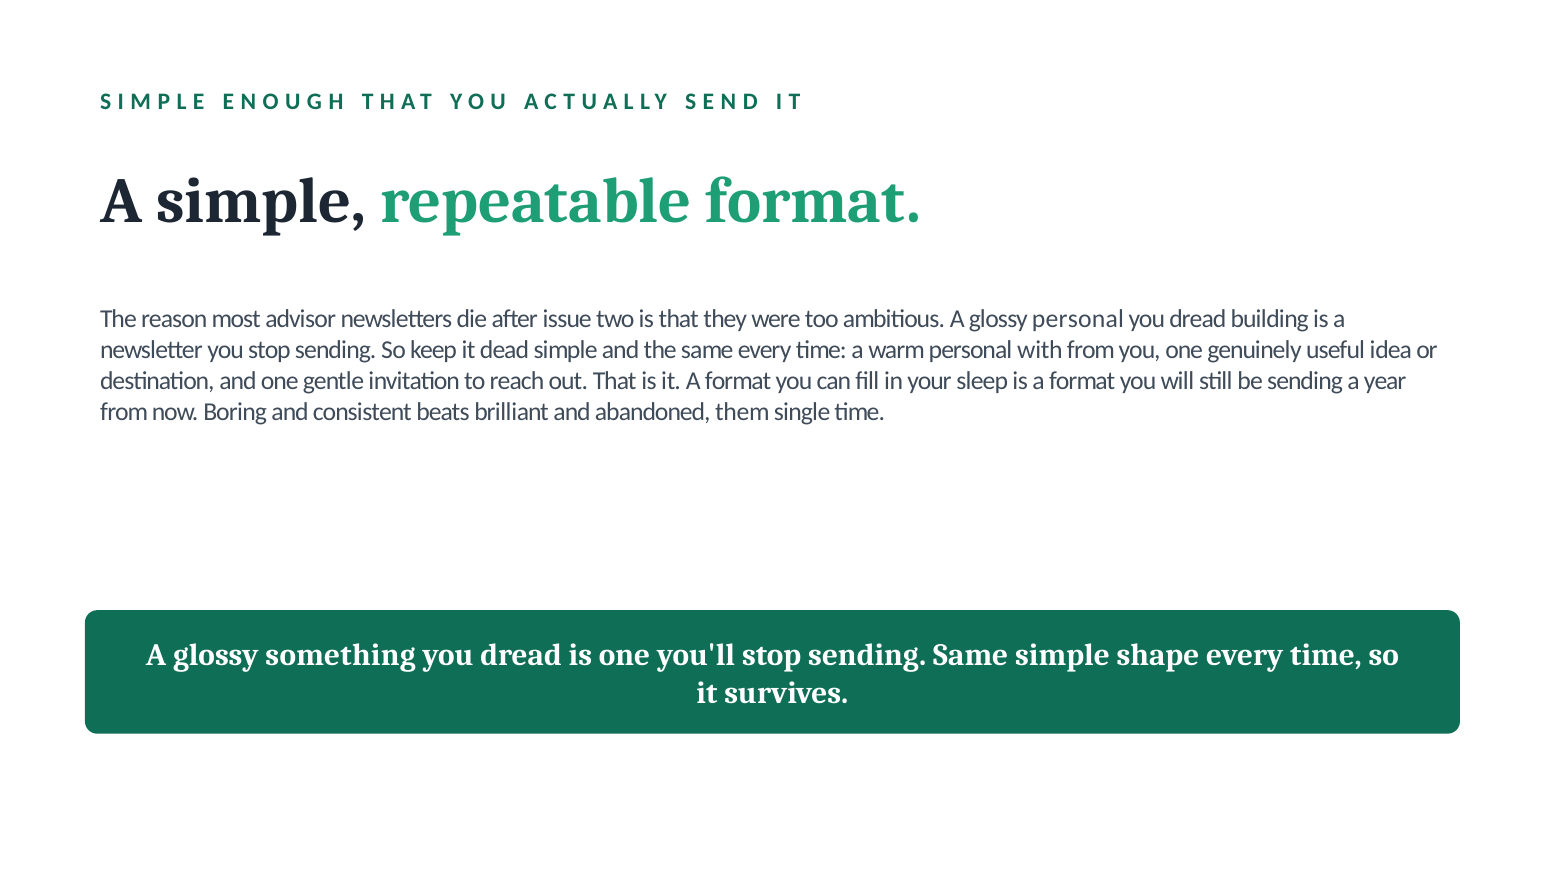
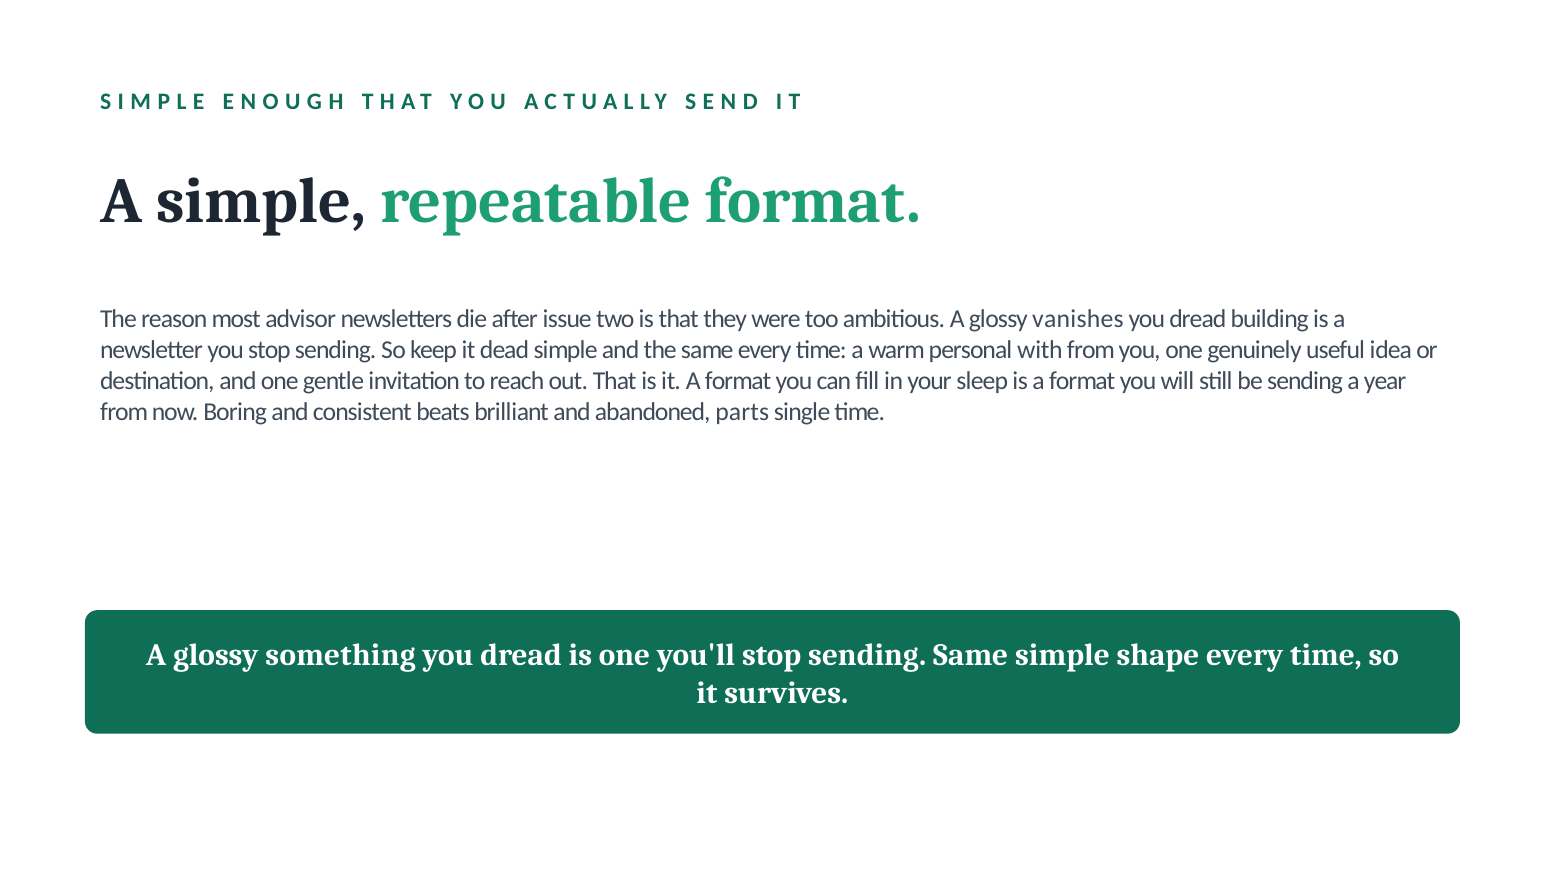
glossy personal: personal -> vanishes (1078, 319)
them: them -> parts (742, 412)
